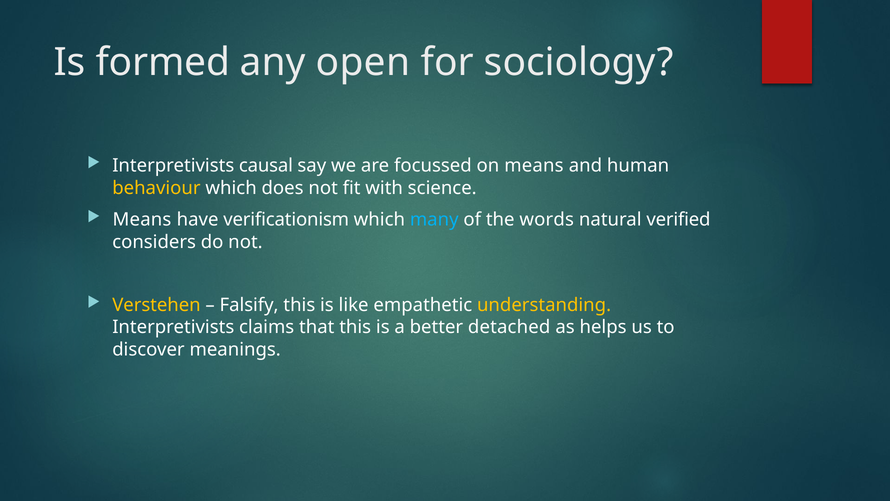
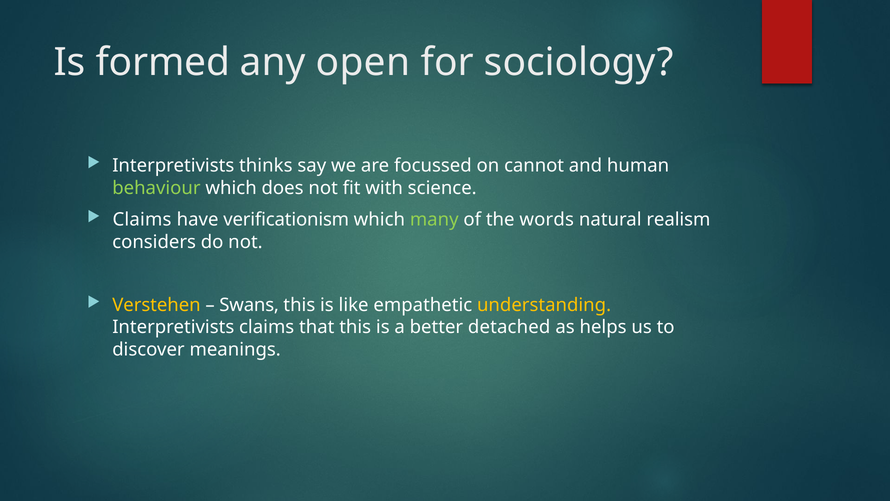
causal: causal -> thinks (266, 166)
on means: means -> cannot (534, 166)
behaviour colour: yellow -> light green (156, 188)
Means: Means -> Claims (142, 219)
many colour: light blue -> light green (434, 219)
verified: verified -> realism (678, 219)
Falsify: Falsify -> Swans (249, 305)
